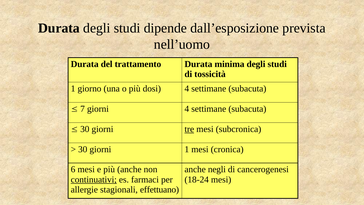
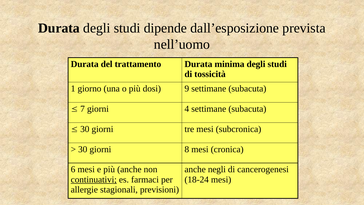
dosi 4: 4 -> 9 (187, 88)
tre underline: present -> none (189, 129)
giorni 1: 1 -> 8 (187, 149)
effettuano: effettuano -> previsioni (160, 189)
